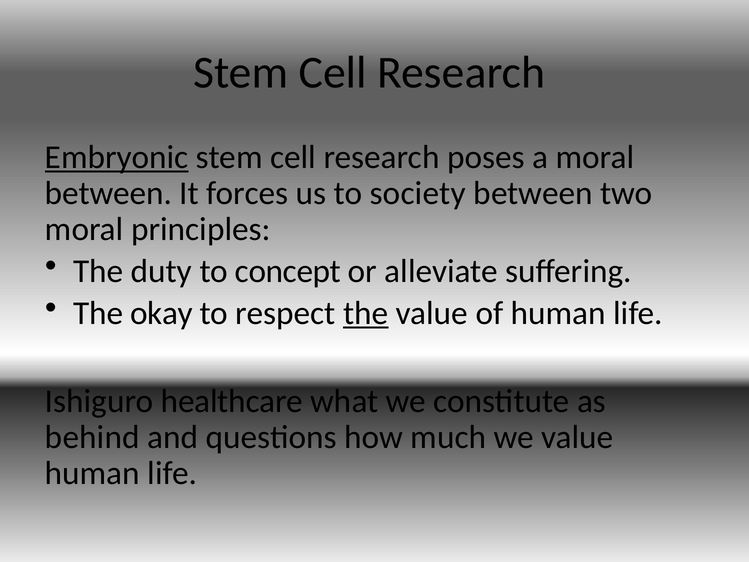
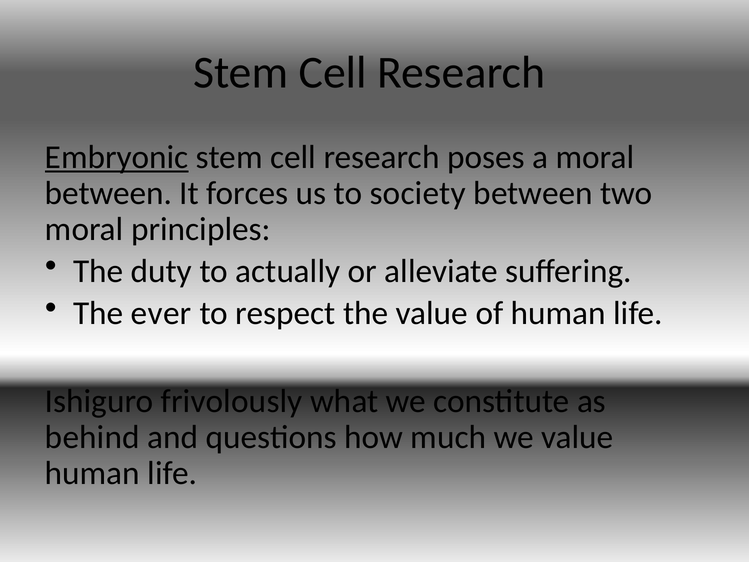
concept: concept -> actually (288, 271)
okay: okay -> ever (161, 313)
the underline: present -> none (366, 313)
healthcare: healthcare -> frivolously (232, 401)
